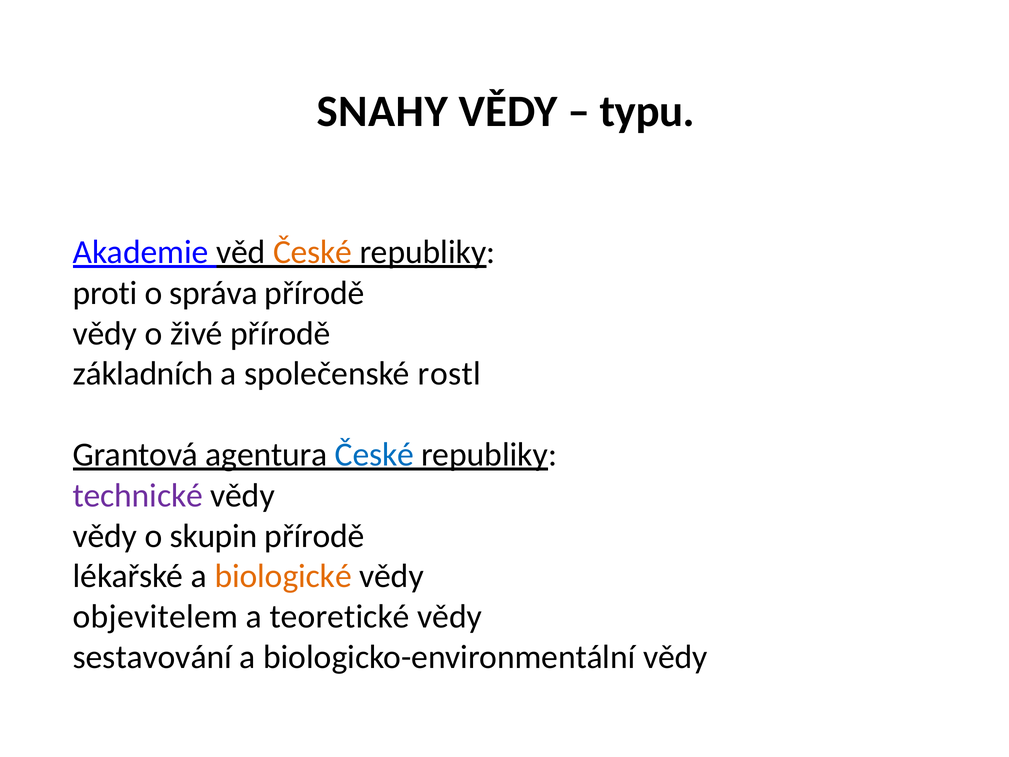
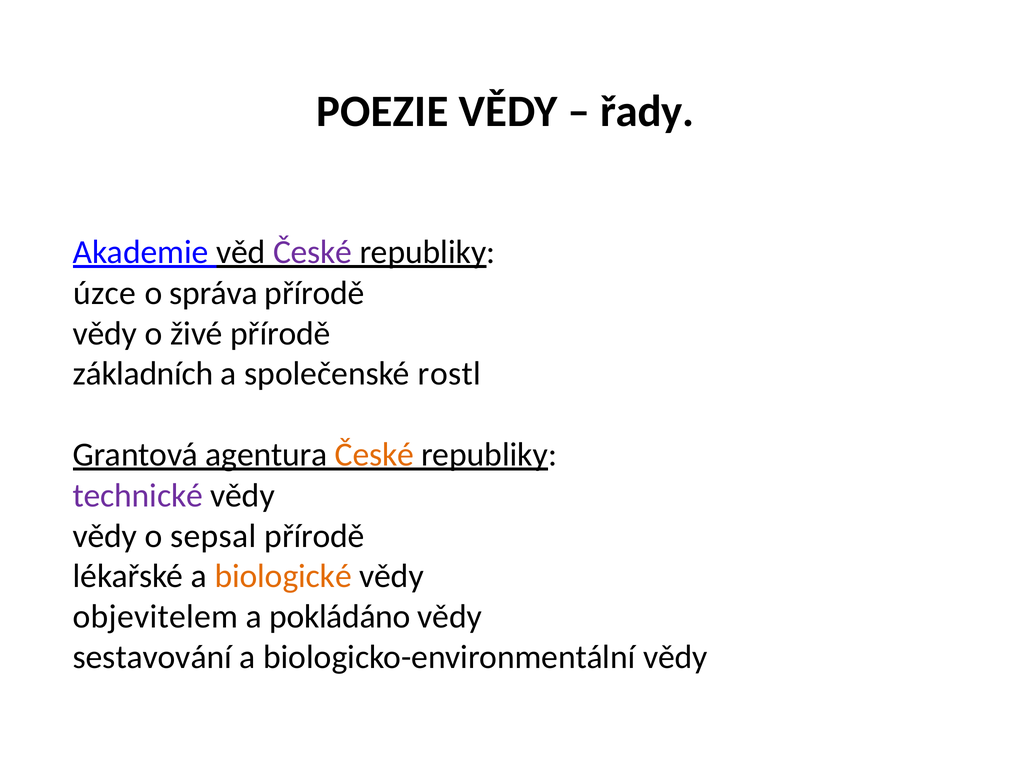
SNAHY: SNAHY -> POEZIE (382, 111)
typu: typu -> řady (647, 111)
České colour: orange -> purple (313, 252)
proti: proti -> úzce (105, 293)
České colour: blue -> orange (374, 454)
skupin: skupin -> sepsal (213, 536)
teoretické: teoretické -> pokládáno (340, 617)
